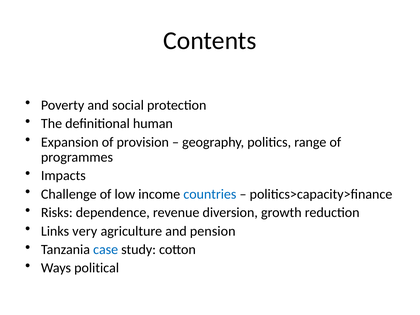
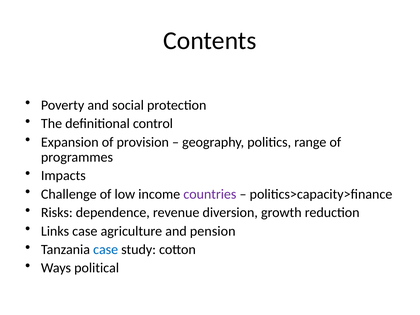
human: human -> control (153, 124)
countries colour: blue -> purple (210, 194)
Links very: very -> case (85, 231)
